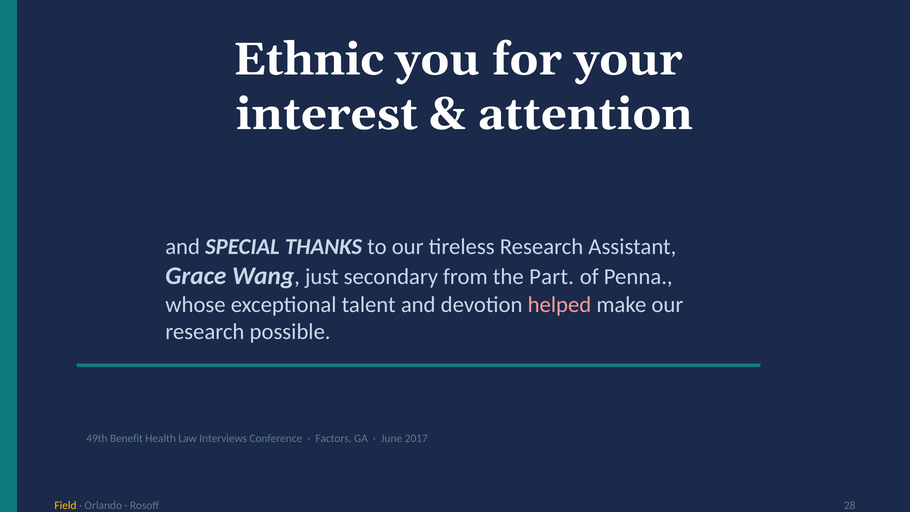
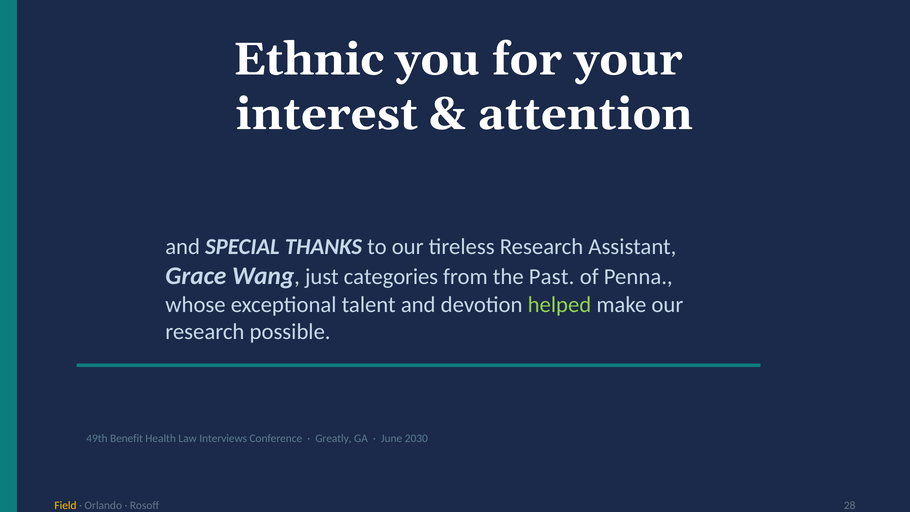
secondary: secondary -> categories (391, 277)
Part: Part -> Past (552, 277)
helped colour: pink -> light green (559, 305)
Factors: Factors -> Greatly (333, 438)
2017: 2017 -> 2030 (416, 438)
